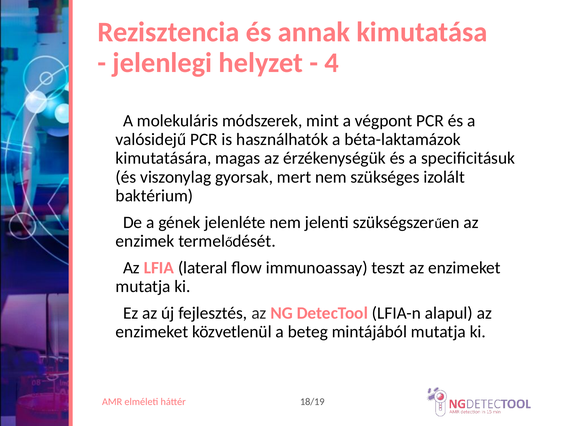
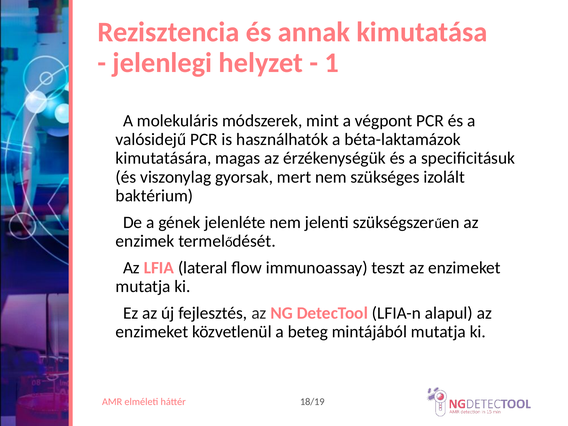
4: 4 -> 1 (332, 63)
